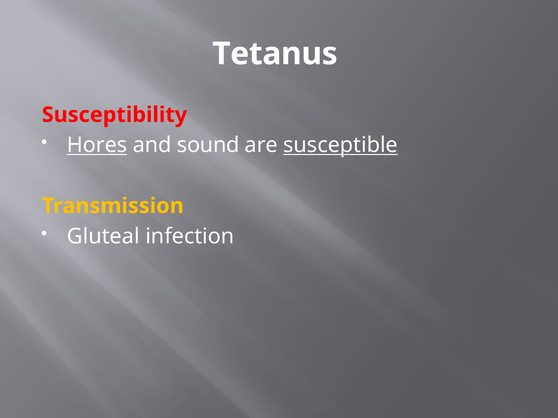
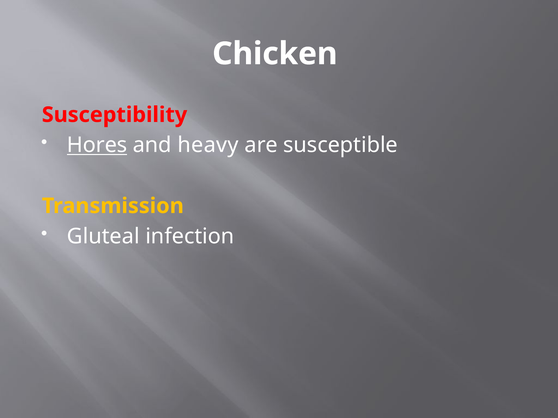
Tetanus: Tetanus -> Chicken (275, 54)
sound: sound -> heavy (208, 145)
susceptible underline: present -> none (341, 145)
